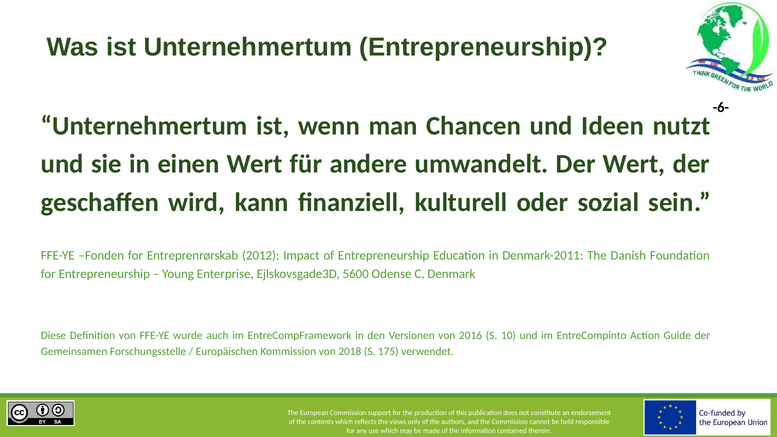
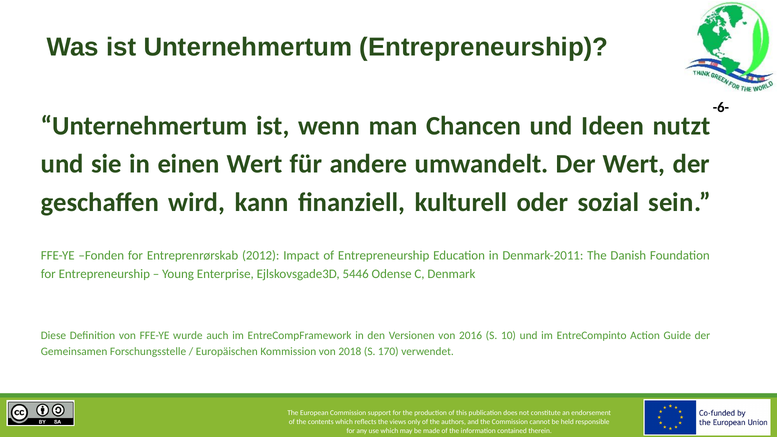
5600: 5600 -> 5446 (356, 274)
175: 175 -> 170 (388, 352)
